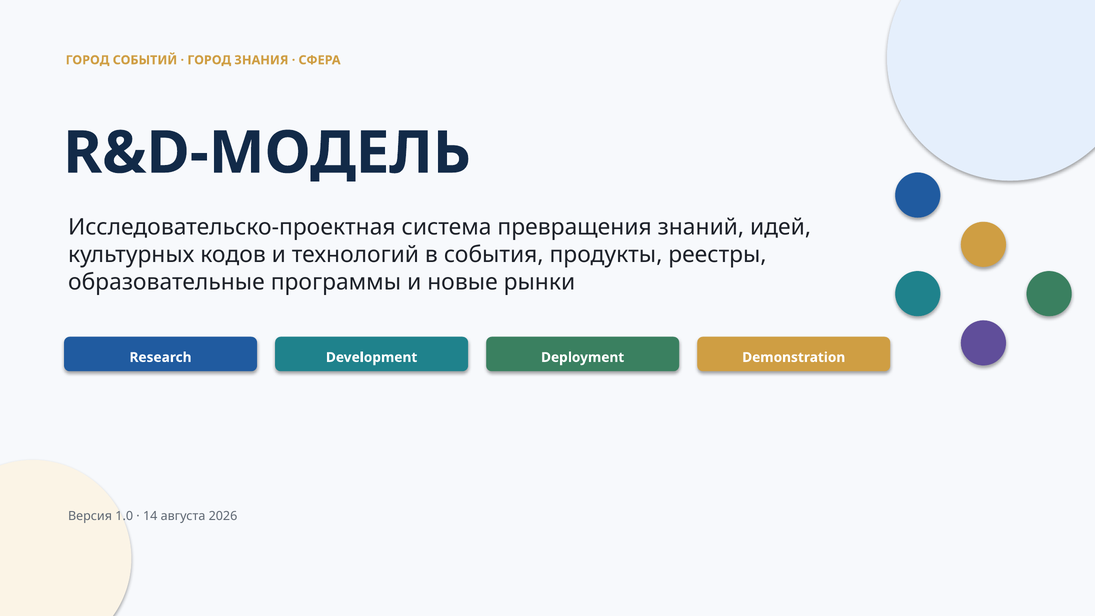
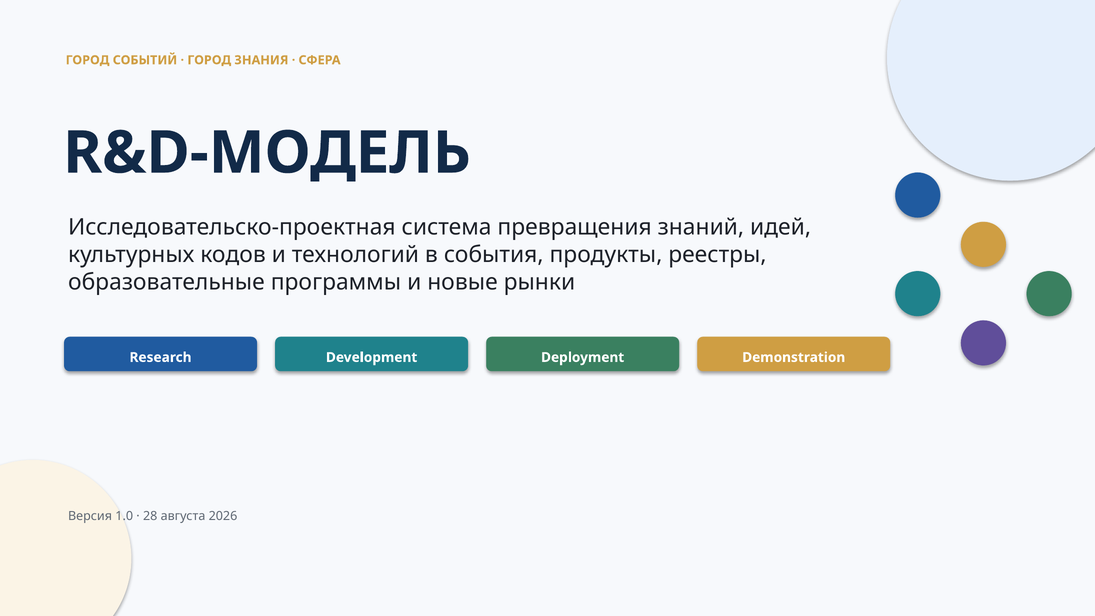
14: 14 -> 28 (150, 516)
